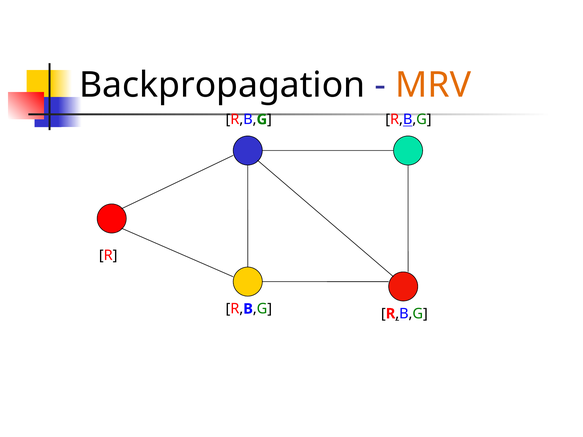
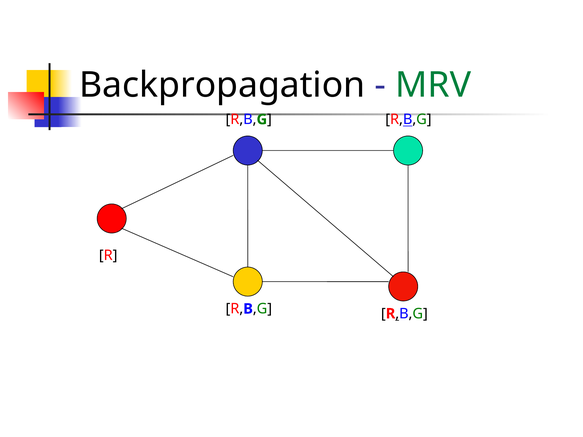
MRV colour: orange -> green (433, 85)
